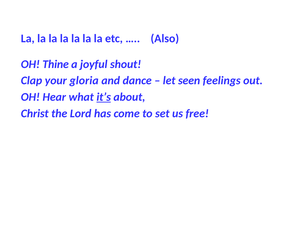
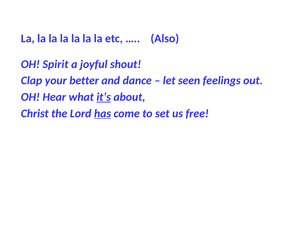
Thine: Thine -> Spirit (56, 64)
gloria: gloria -> better (84, 81)
has underline: none -> present (103, 114)
